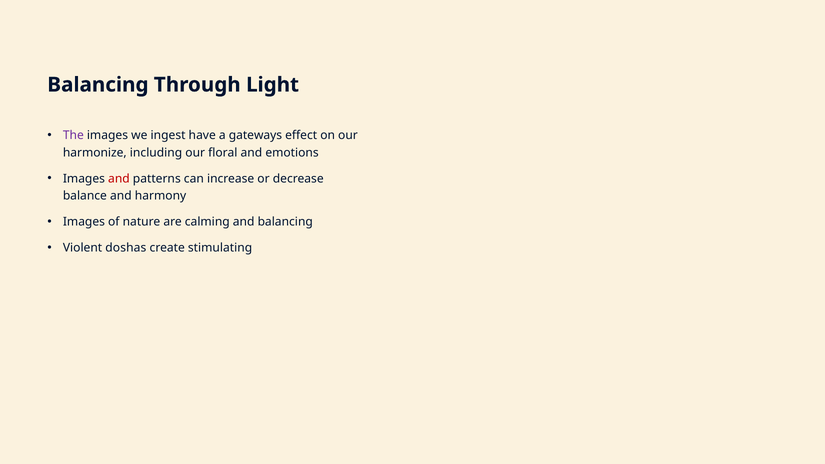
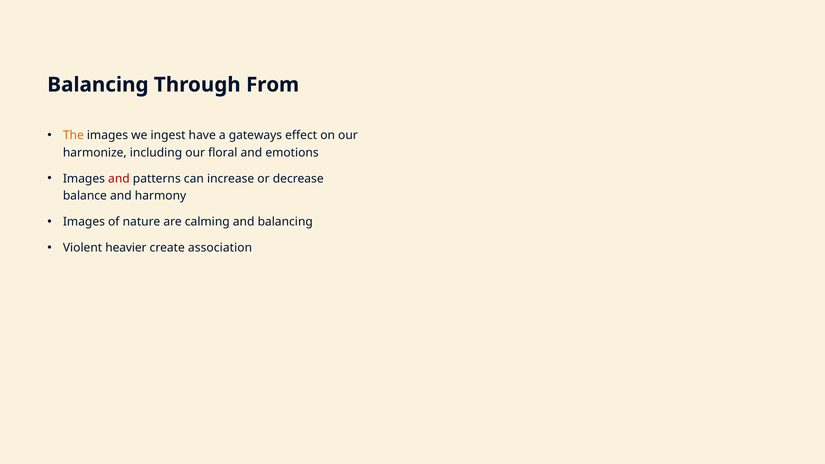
Light: Light -> From (273, 85)
The colour: purple -> orange (73, 135)
doshas: doshas -> heavier (126, 248)
stimulating: stimulating -> association (220, 248)
